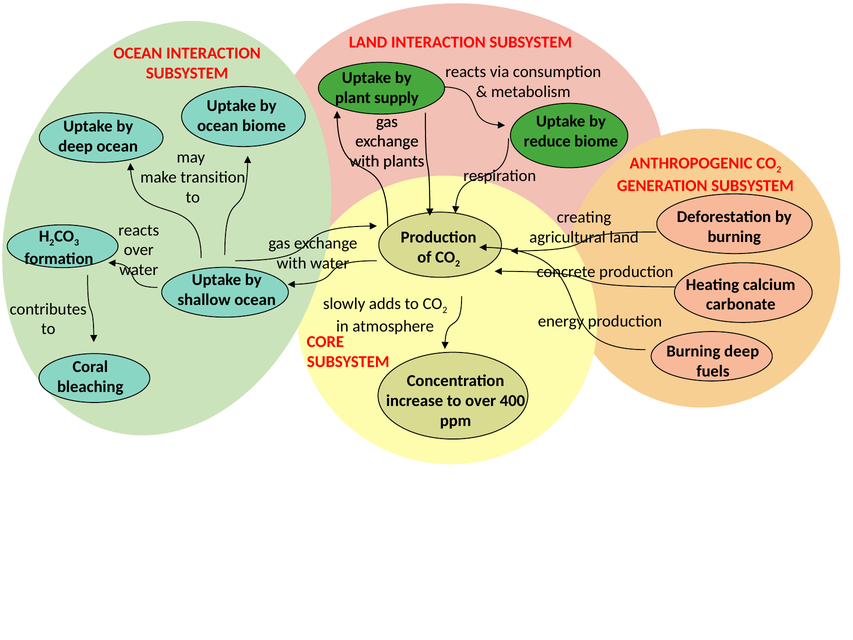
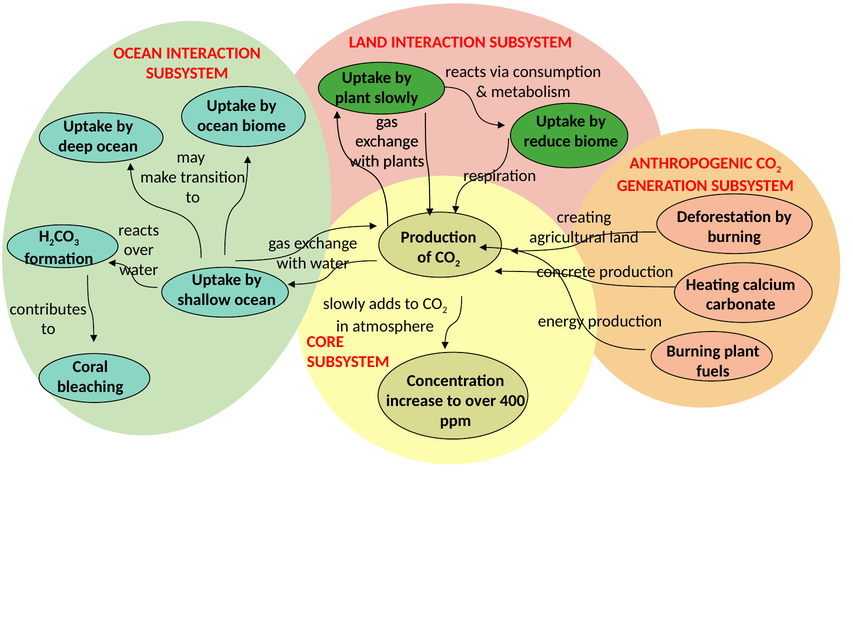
plant supply: supply -> slowly (396, 98)
Burning deep: deep -> plant (742, 351)
